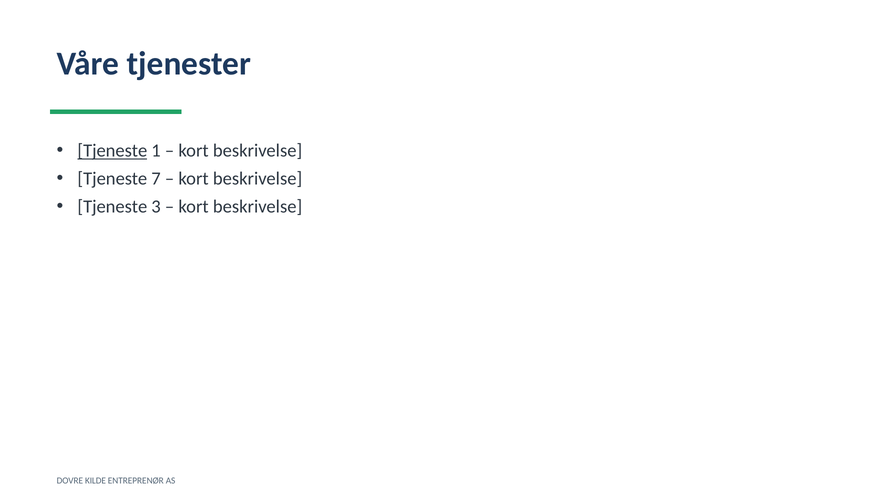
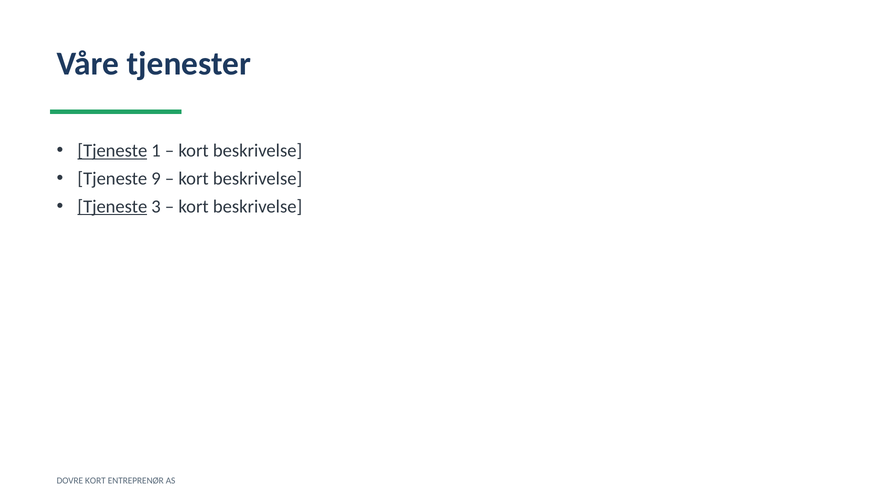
7: 7 -> 9 (156, 179)
Tjeneste underline: none -> present (112, 206)
DOVRE KILDE: KILDE -> KORT (95, 480)
